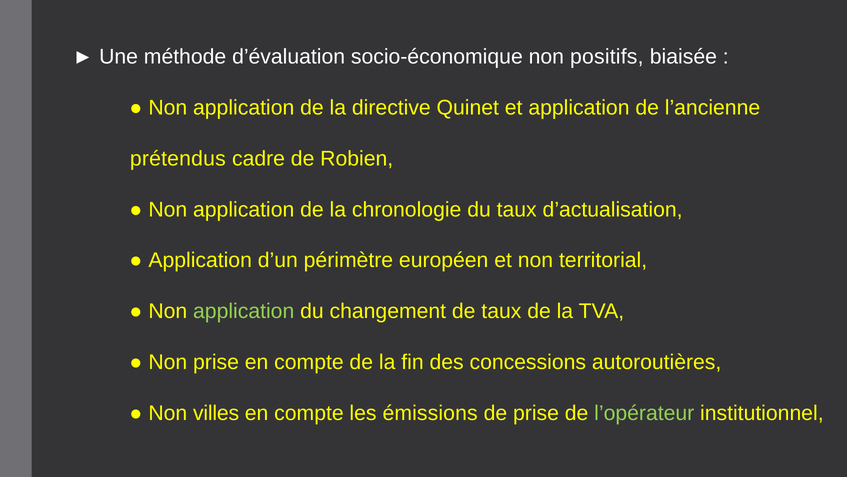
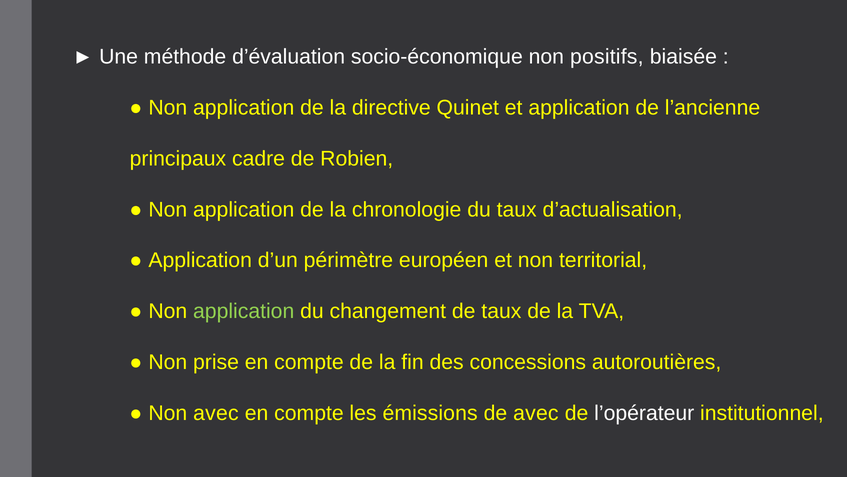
prétendus: prétendus -> principaux (178, 158)
Non villes: villes -> avec (216, 413)
de prise: prise -> avec (536, 413)
l’opérateur colour: light green -> white (644, 413)
